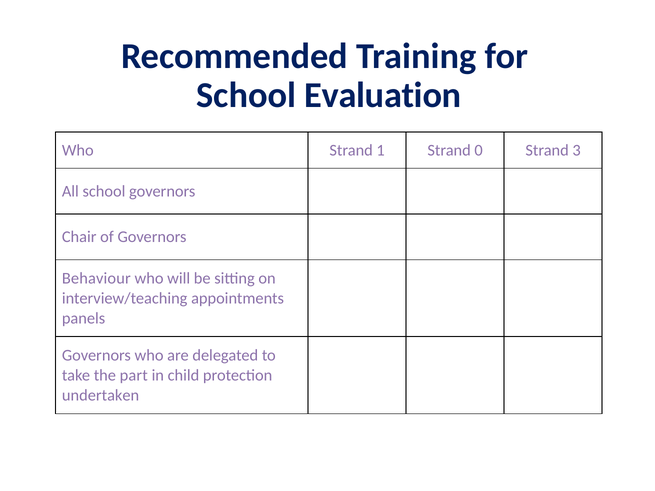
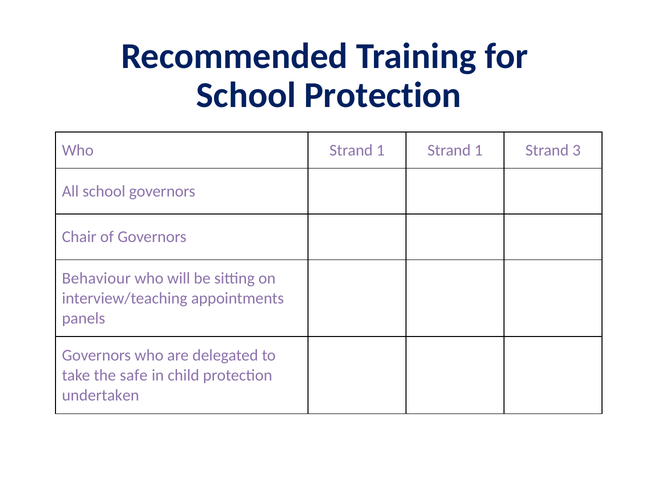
School Evaluation: Evaluation -> Protection (383, 95)
1 Strand 0: 0 -> 1 (479, 150)
part: part -> safe (134, 375)
